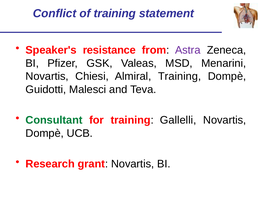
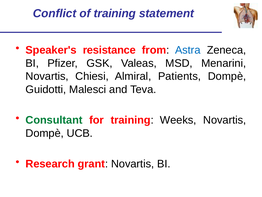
Astra colour: purple -> blue (188, 50)
Almiral Training: Training -> Patients (180, 76)
Gallelli: Gallelli -> Weeks (178, 120)
